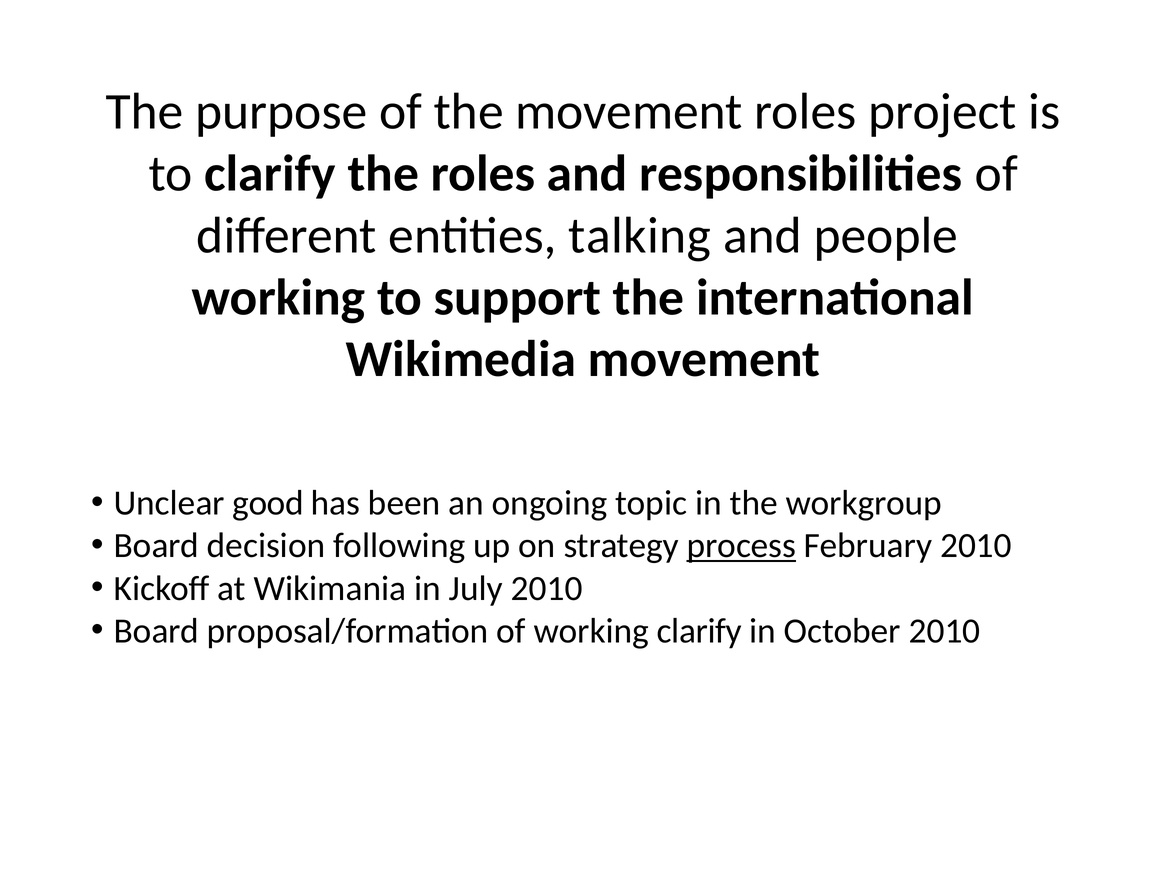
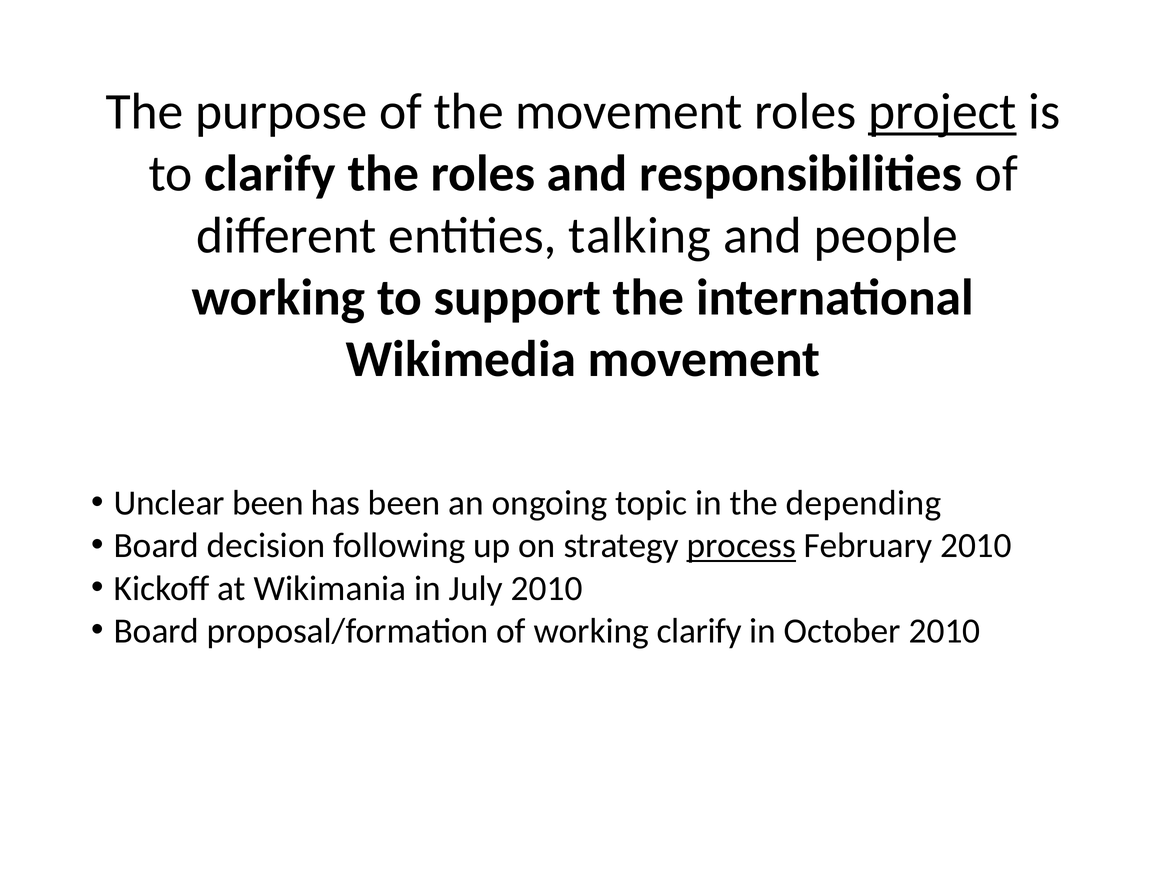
project underline: none -> present (942, 112)
Unclear good: good -> been (268, 503)
workgroup: workgroup -> depending (864, 503)
